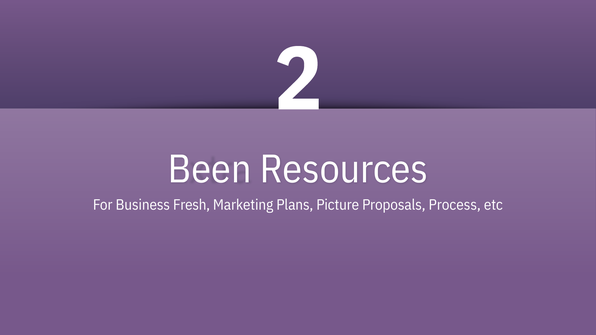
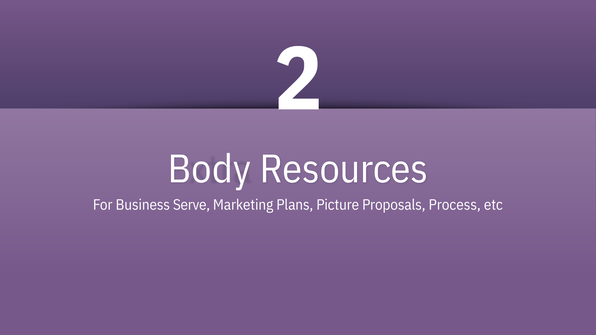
Been: Been -> Body (209, 170)
Fresh: Fresh -> Serve (192, 205)
